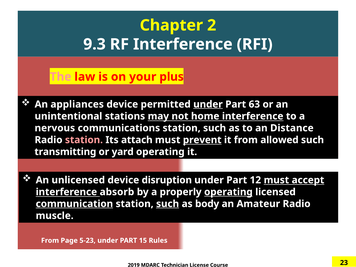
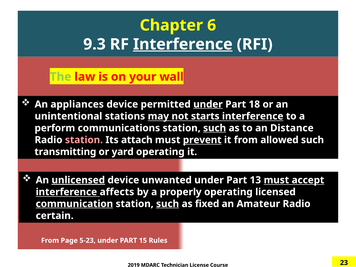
2: 2 -> 6 (212, 25)
Interference underline: none -> present (183, 44)
The colour: pink -> light green (61, 77)
plus: plus -> wall (172, 77)
63: 63 -> 18 (254, 104)
home: home -> starts (205, 116)
nervous: nervous -> perform (55, 128)
such underline: none -> present (215, 128)
unlicensed underline: none -> present (78, 180)
disruption: disruption -> unwanted (167, 180)
12: 12 -> 13 (255, 180)
absorb: absorb -> affects (117, 192)
operating underline: present -> none (228, 192)
body: body -> fixed (207, 204)
muscle: muscle -> certain (55, 216)
